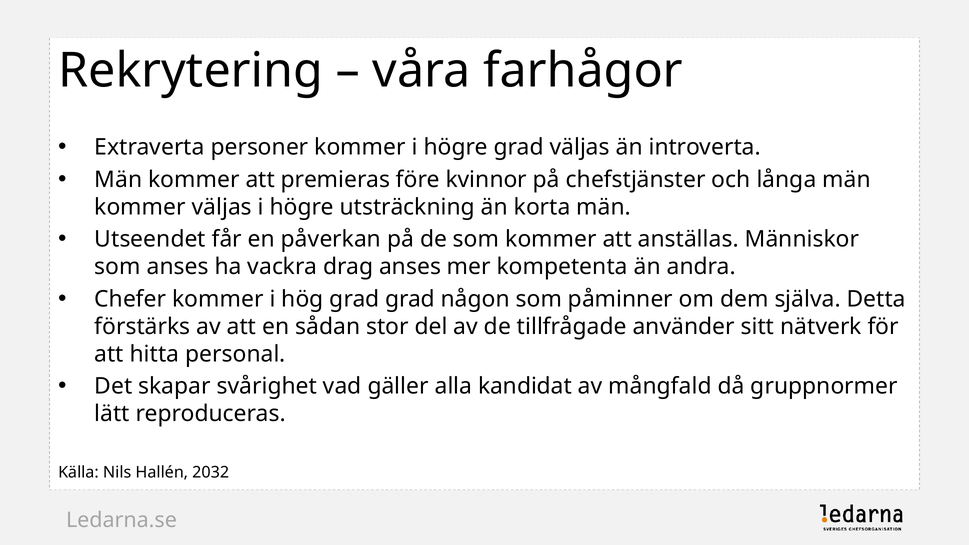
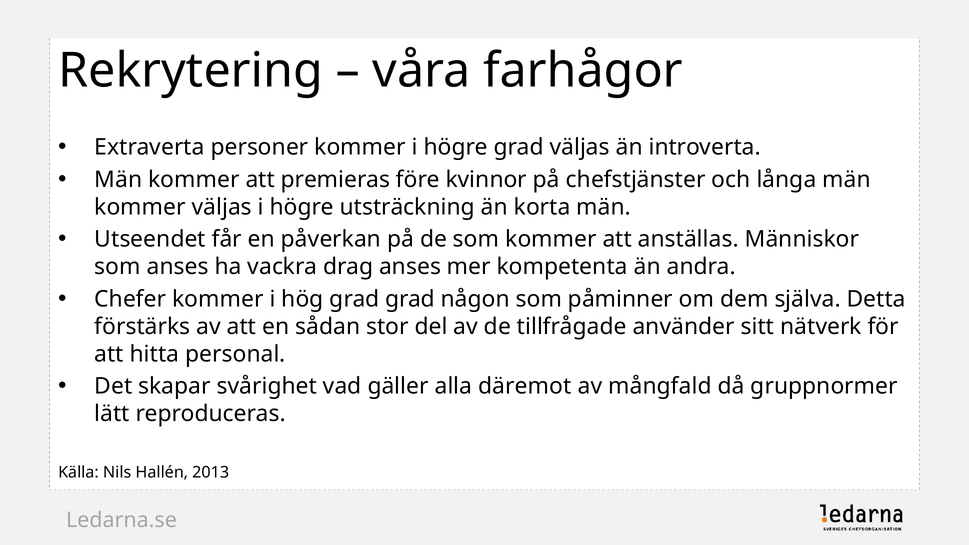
kandidat: kandidat -> däremot (525, 386)
2032: 2032 -> 2013 (211, 472)
